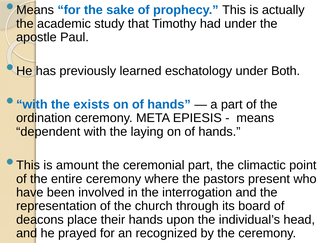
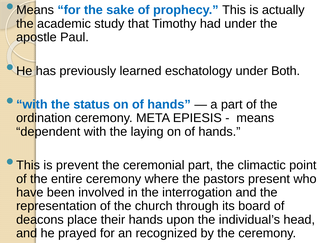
exists: exists -> status (92, 104)
amount: amount -> prevent (77, 165)
